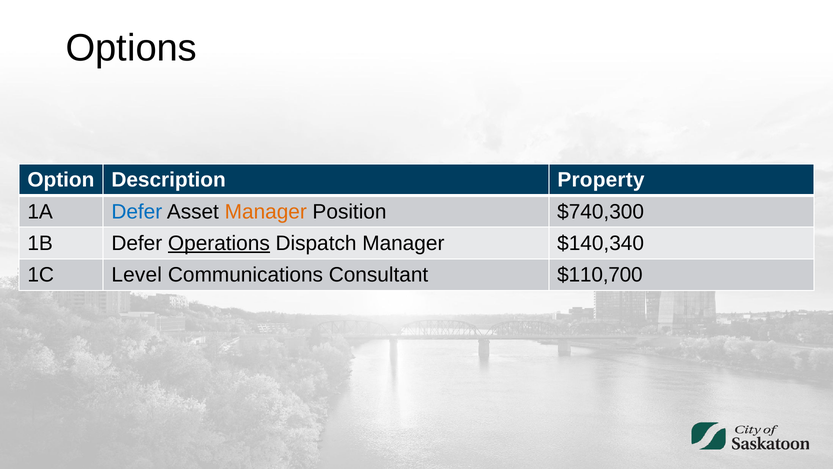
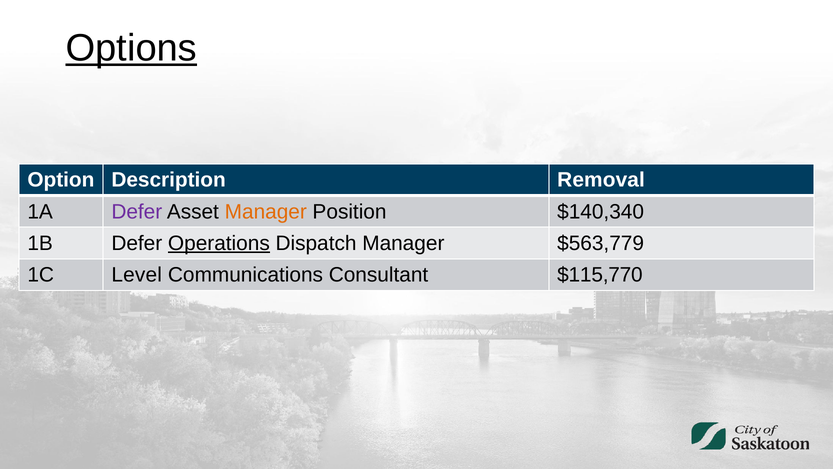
Options underline: none -> present (131, 48)
Property: Property -> Removal (601, 180)
Defer colour: blue -> purple (137, 211)
$740,300: $740,300 -> $140,340 (601, 211)
$140,340: $140,340 -> $563,779 (601, 243)
$110,700: $110,700 -> $115,770 (600, 275)
